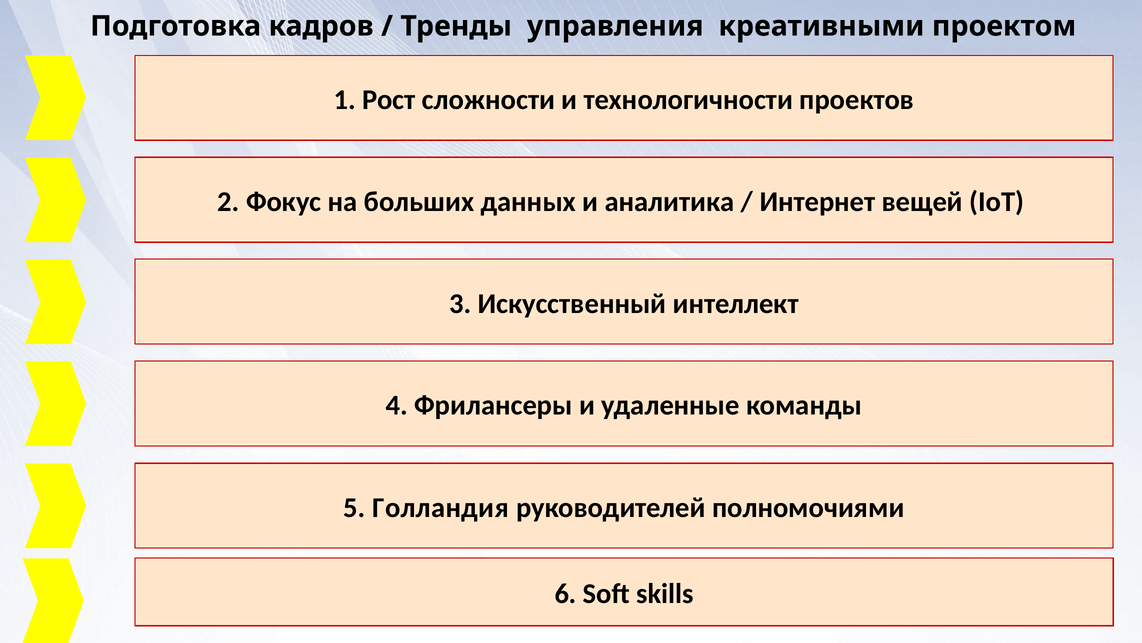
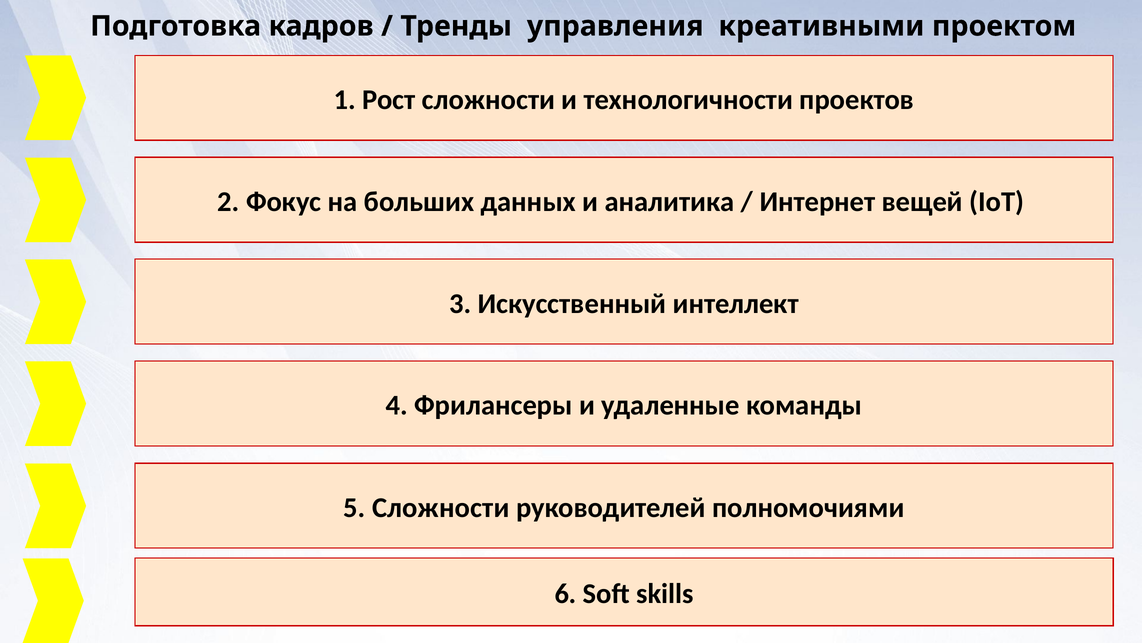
5 Голландия: Голландия -> Сложности (441, 507)
